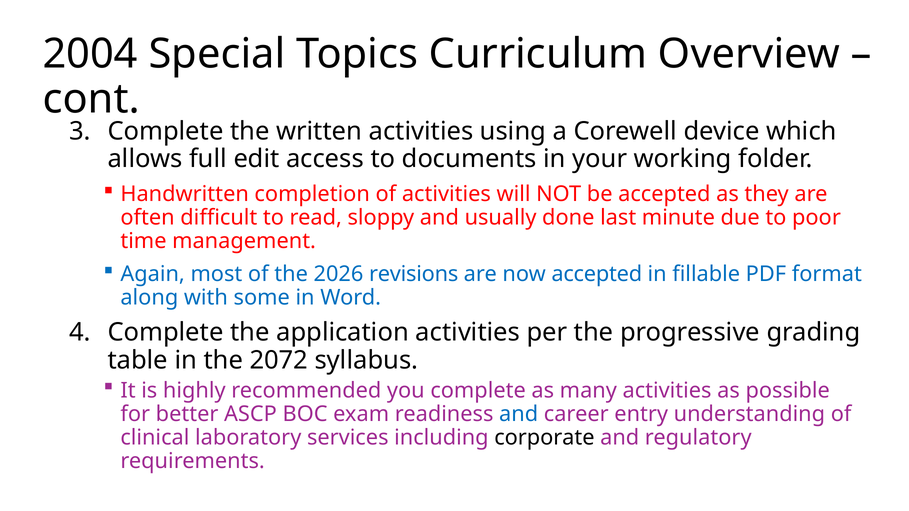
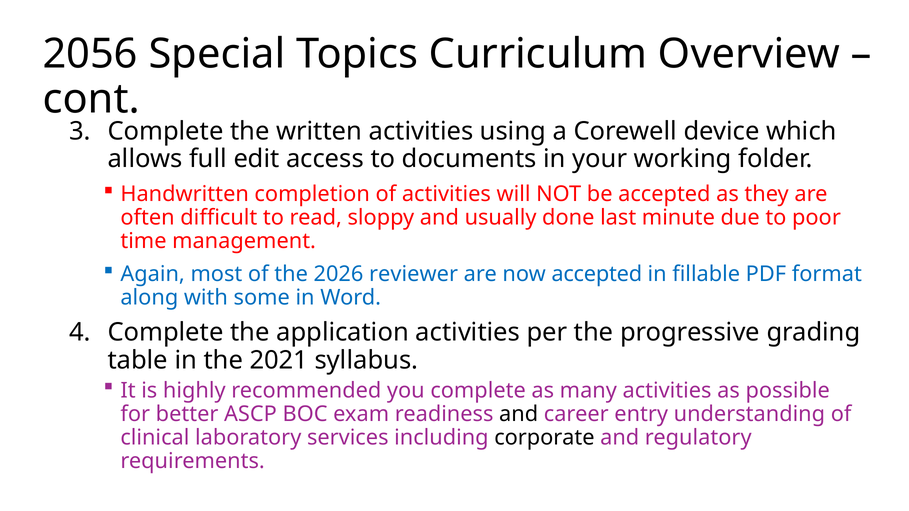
2004: 2004 -> 2056 (90, 54)
revisions: revisions -> reviewer (414, 274)
2072: 2072 -> 2021 (279, 360)
and colour: blue -> black (519, 414)
